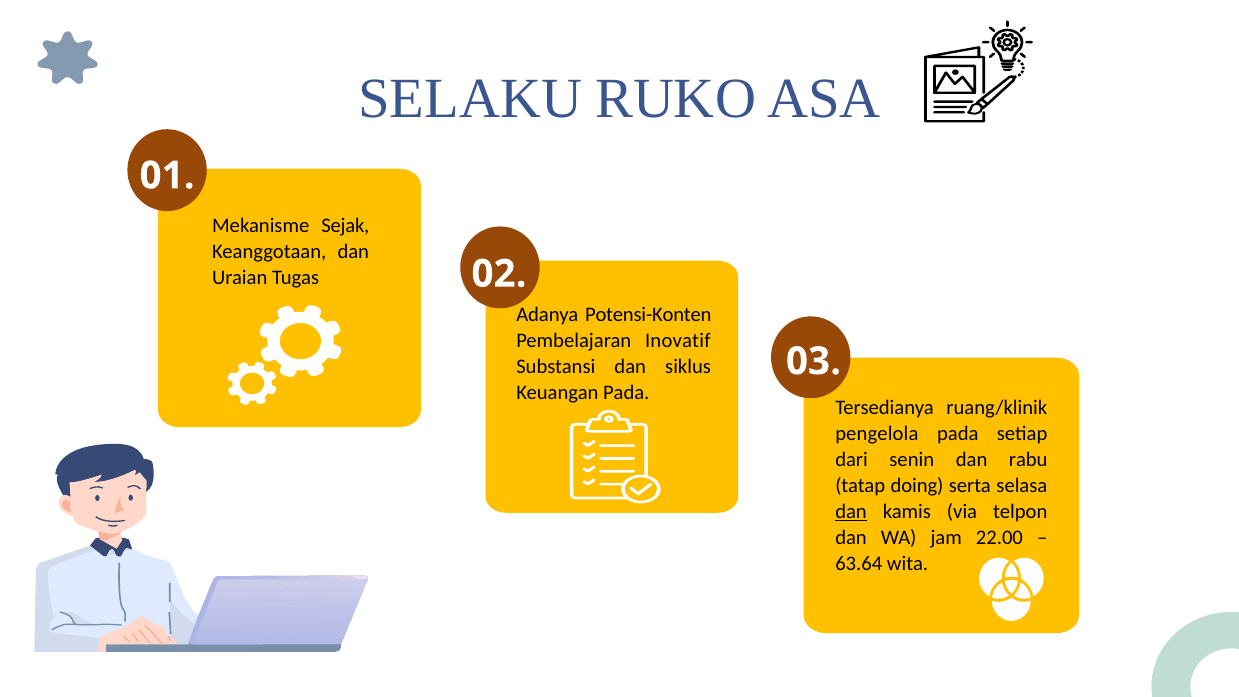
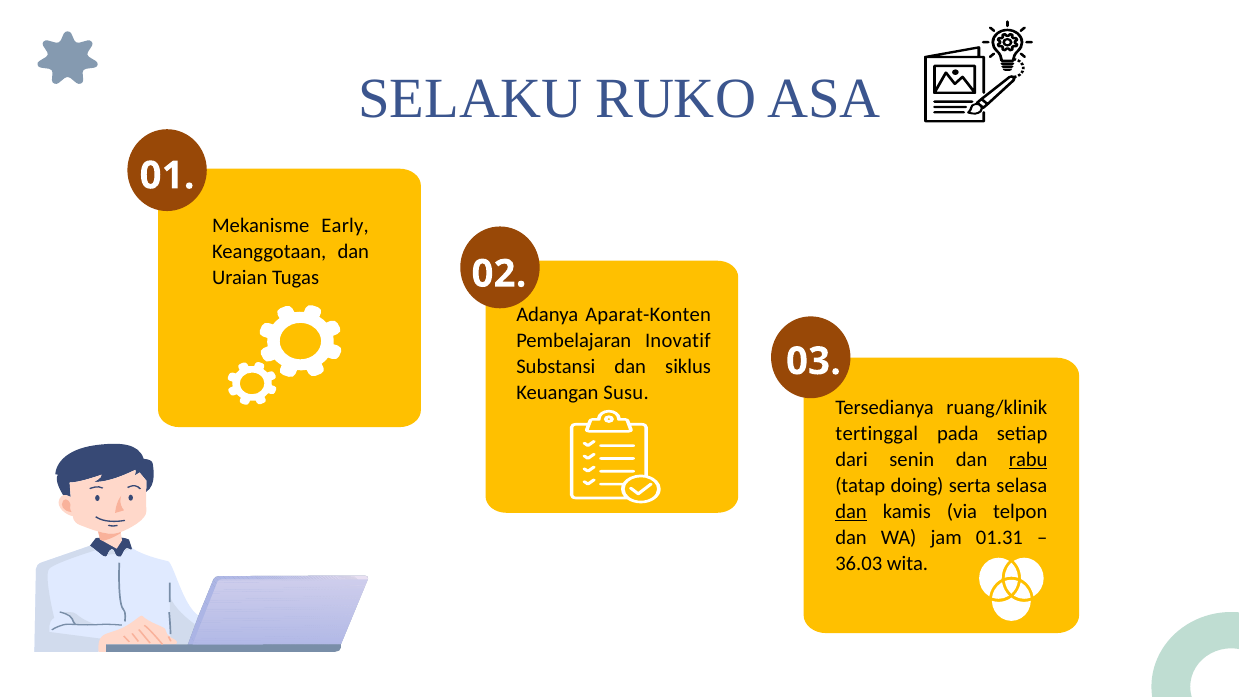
Sejak: Sejak -> Early (345, 226)
Potensi-Konten: Potensi-Konten -> Aparat-Konten (648, 315)
Keuangan Pada: Pada -> Susu (626, 393)
pengelola: pengelola -> tertinggal (877, 434)
rabu underline: none -> present (1028, 460)
22.00: 22.00 -> 01.31 (999, 538)
63.64: 63.64 -> 36.03 (859, 564)
